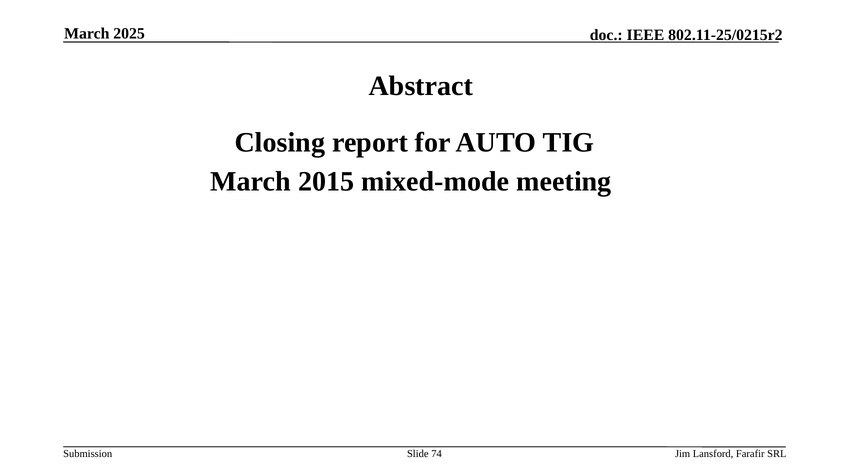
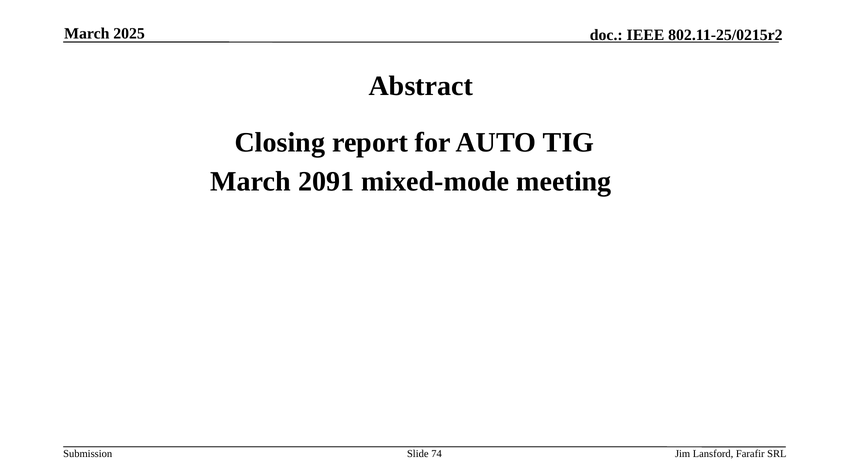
2015: 2015 -> 2091 (326, 182)
